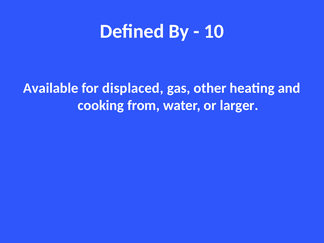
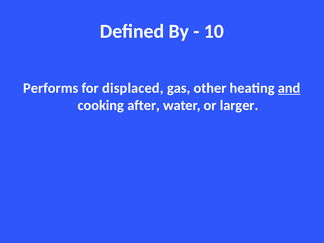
Available: Available -> Performs (51, 88)
and underline: none -> present (289, 88)
from: from -> after (144, 105)
